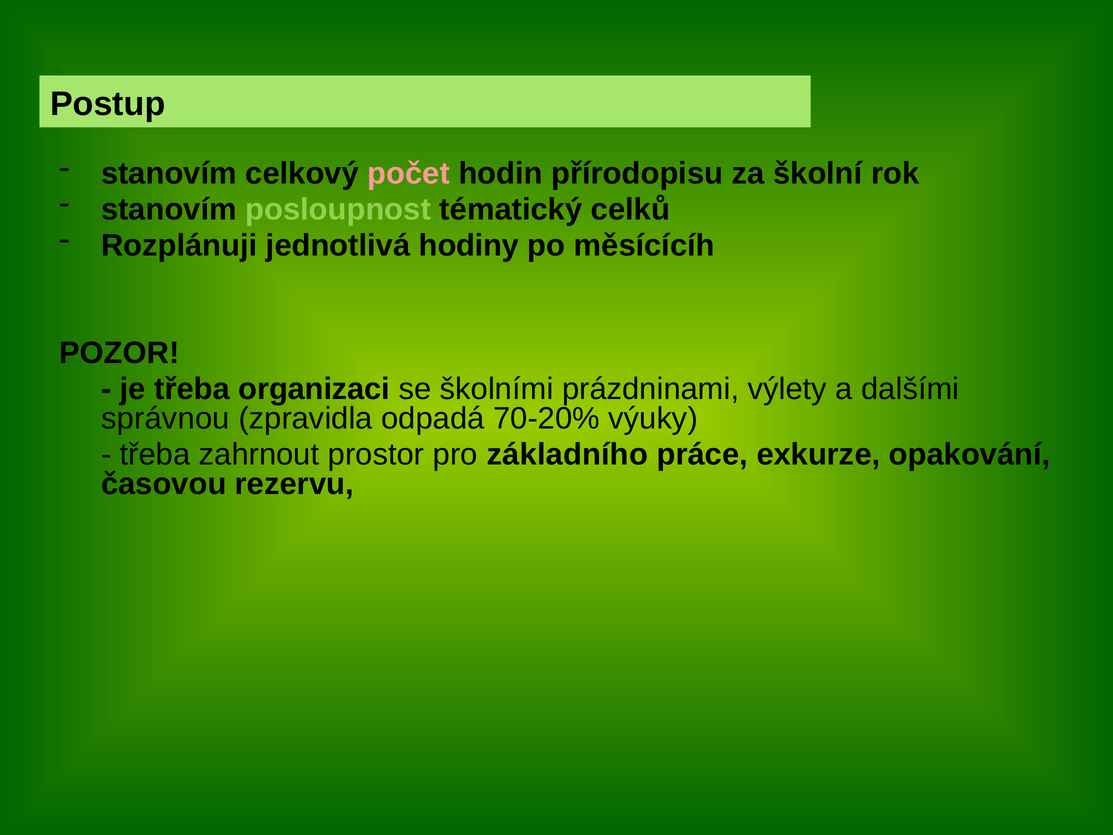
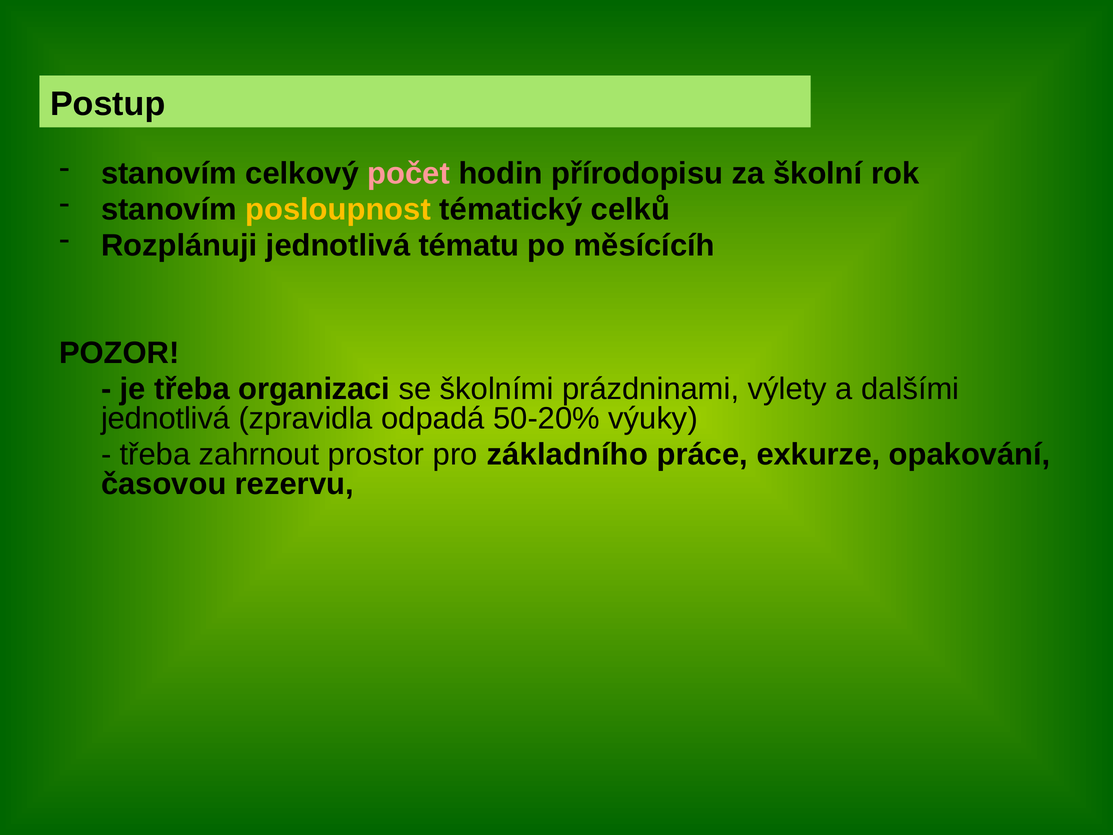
posloupnost colour: light green -> yellow (338, 209)
hodiny: hodiny -> tématu (469, 245)
správnou: správnou -> jednotlivá (166, 418)
70-20%: 70-20% -> 50-20% (546, 418)
